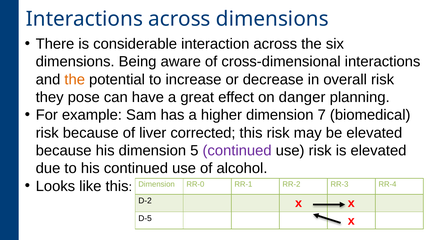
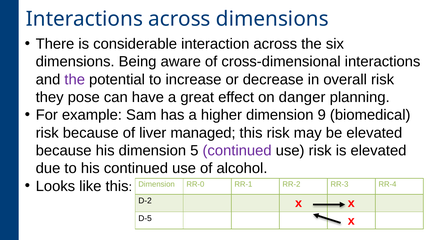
the colour: orange -> purple (75, 80)
7: 7 -> 9 (322, 115)
corrected: corrected -> managed (203, 133)
